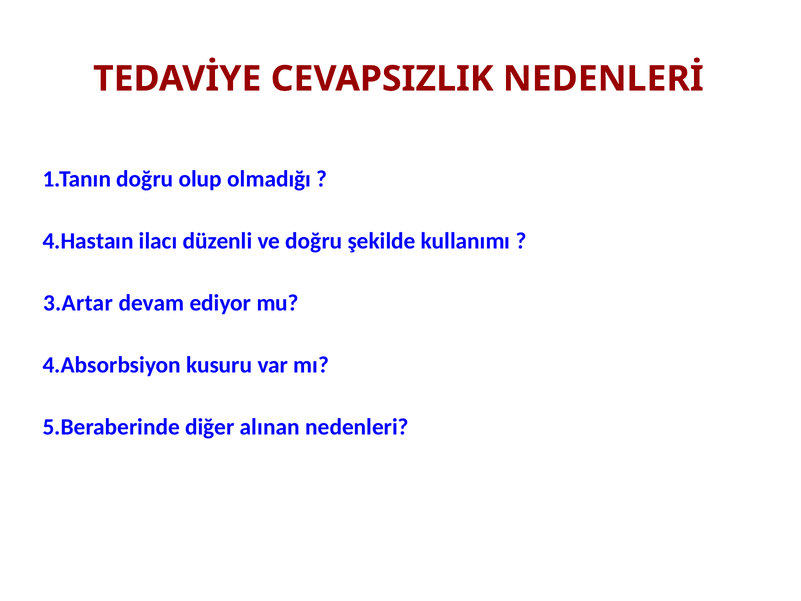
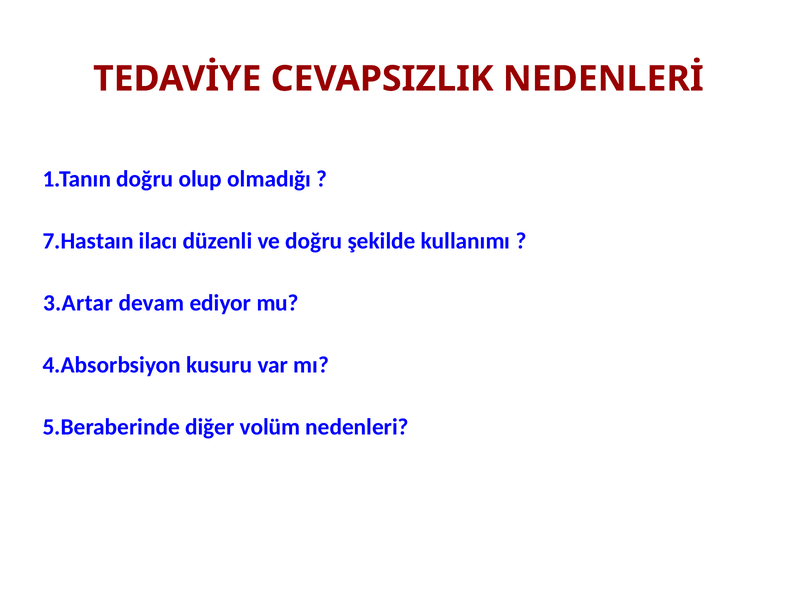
4.Hastaın: 4.Hastaın -> 7.Hastaın (88, 241)
alınan: alınan -> volüm (270, 427)
